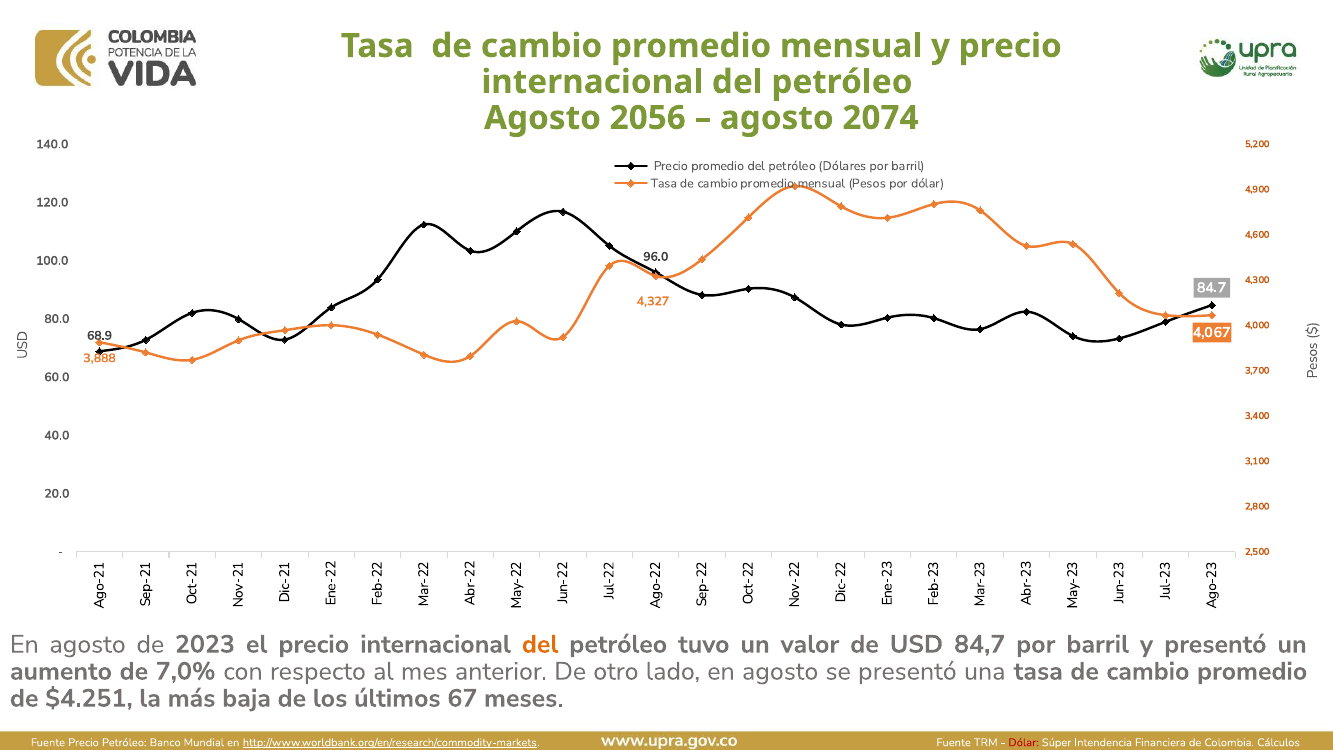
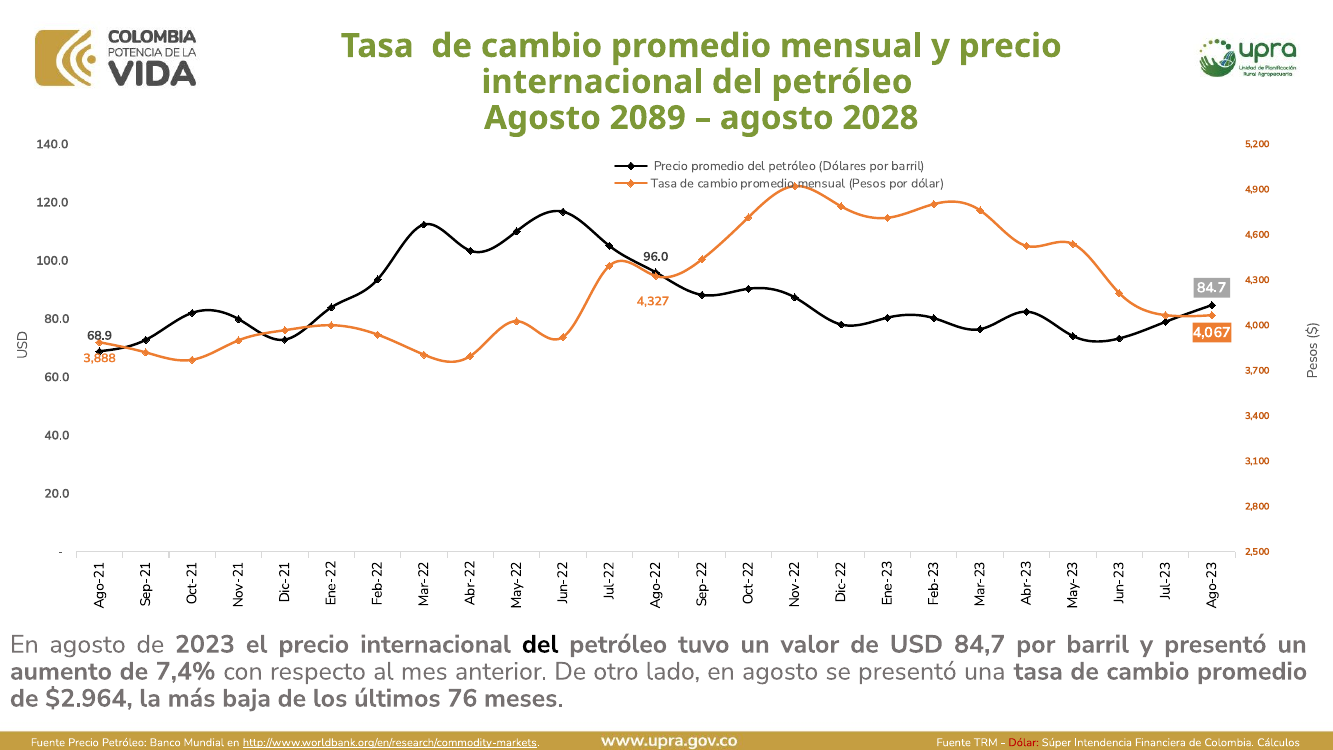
2056: 2056 -> 2089 (648, 118)
2074: 2074 -> 2028 (880, 118)
del colour: orange -> black (540, 644)
7,0%: 7,0% -> 7,4% (186, 671)
$4.251: $4.251 -> $2.964 (89, 698)
67: 67 -> 76 (462, 698)
